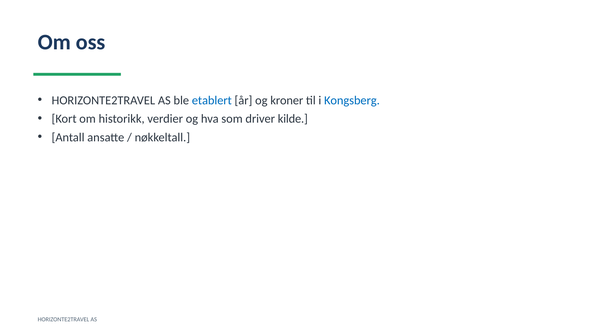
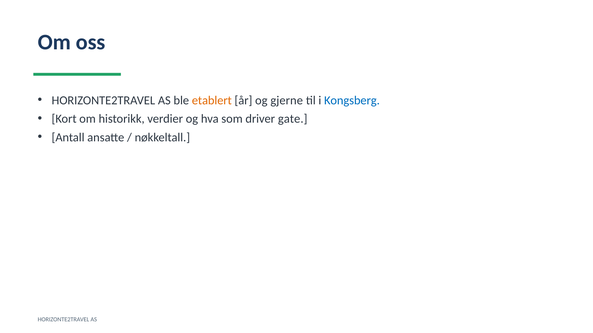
etablert colour: blue -> orange (212, 100)
kroner: kroner -> gjerne (287, 100)
kilde: kilde -> gate (293, 119)
